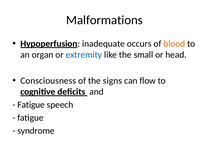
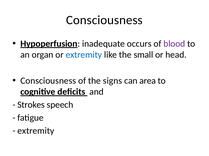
Malformations: Malformations -> Consciousness (104, 20)
blood colour: orange -> purple (174, 44)
flow: flow -> area (148, 81)
Fatigue: Fatigue -> Strokes (31, 105)
syndrome: syndrome -> extremity (36, 131)
